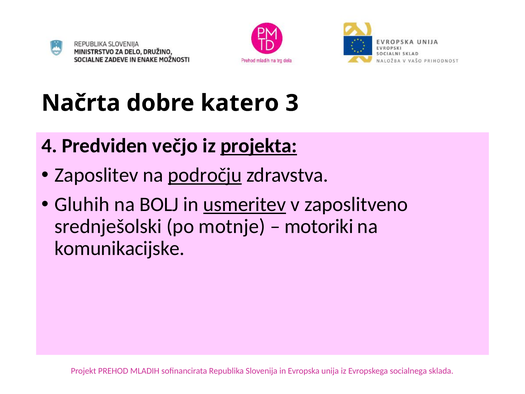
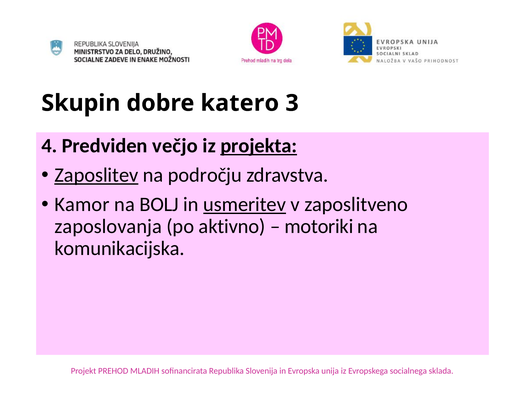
Načrta: Načrta -> Skupin (81, 103)
Zaposlitev underline: none -> present (96, 175)
področju underline: present -> none (205, 175)
Gluhih: Gluhih -> Kamor (82, 204)
srednješolski: srednješolski -> zaposlovanja (108, 226)
motnje: motnje -> aktivno (232, 226)
komunikacijske: komunikacijske -> komunikacijska (120, 248)
